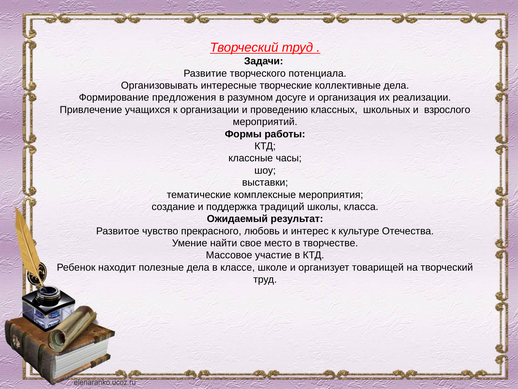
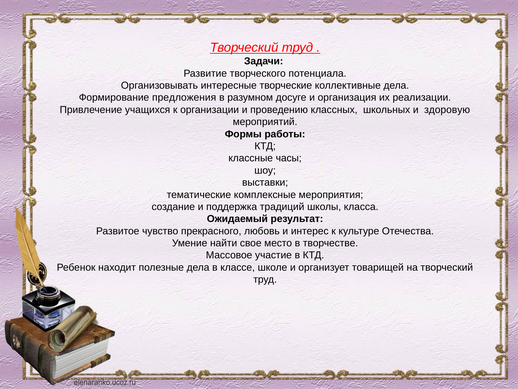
взрослого: взрослого -> здоровую (447, 110)
